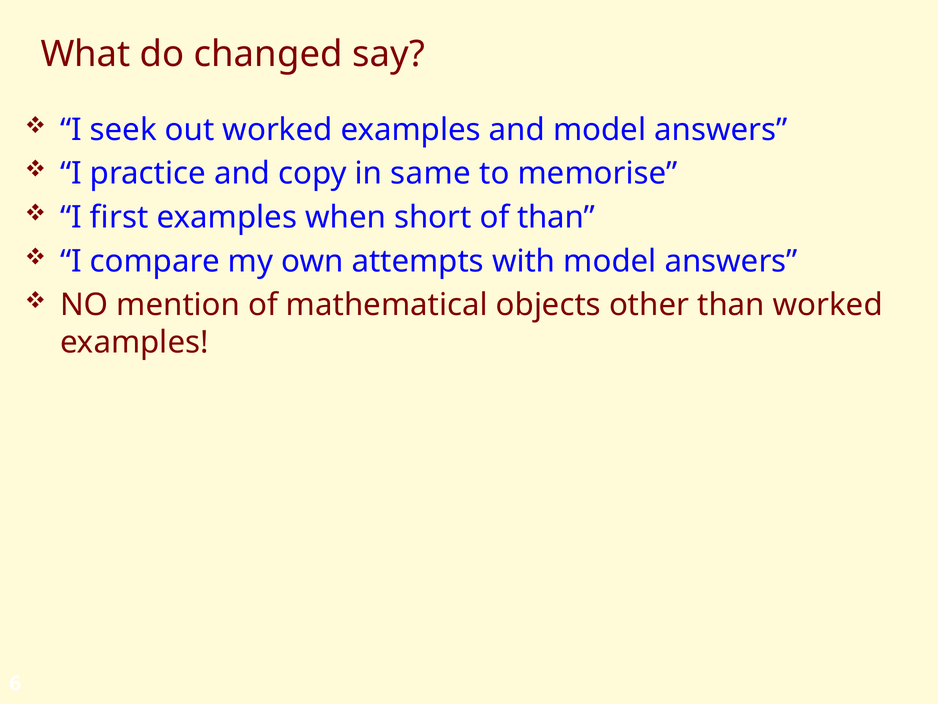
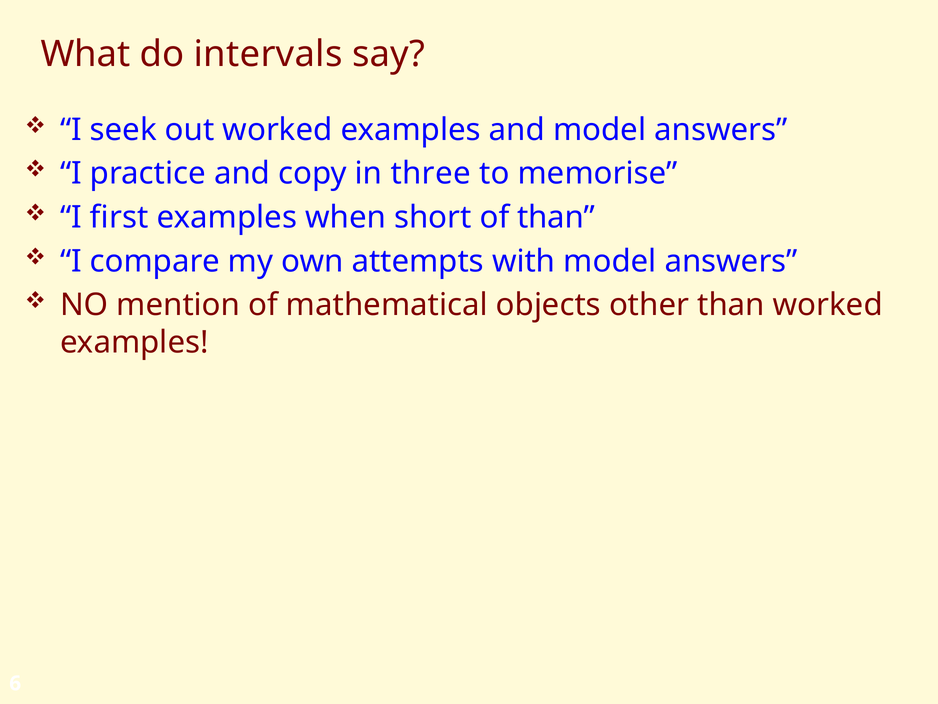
changed: changed -> intervals (268, 54)
same: same -> three (431, 173)
